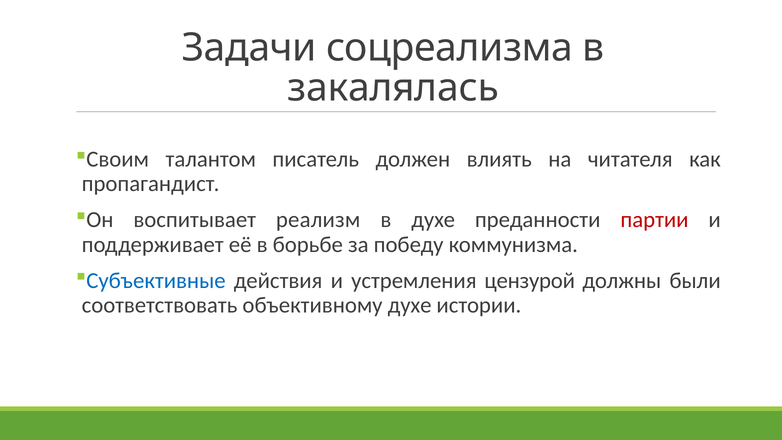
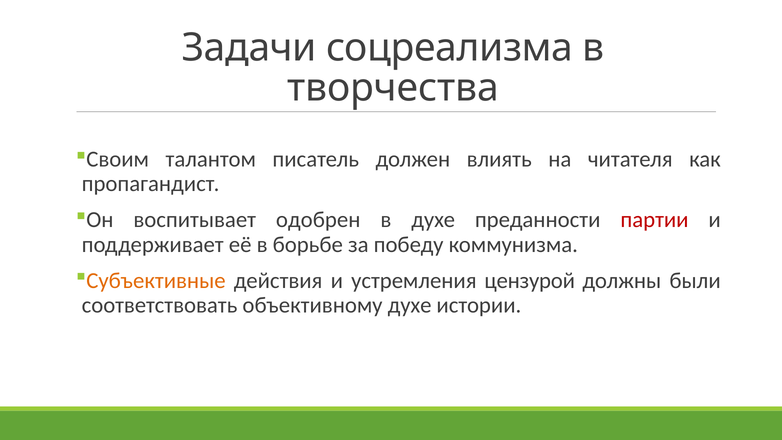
закалялась: закалялась -> творчества (393, 88)
реализм: реализм -> одобрен (318, 220)
Субъективные colour: blue -> orange (156, 280)
